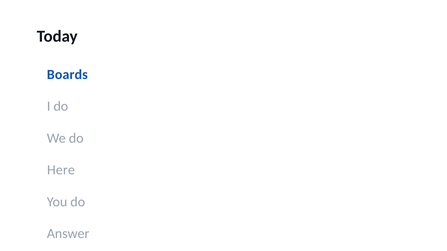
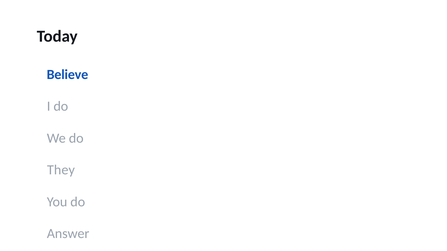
Boards: Boards -> Believe (67, 75)
Here: Here -> They (61, 170)
